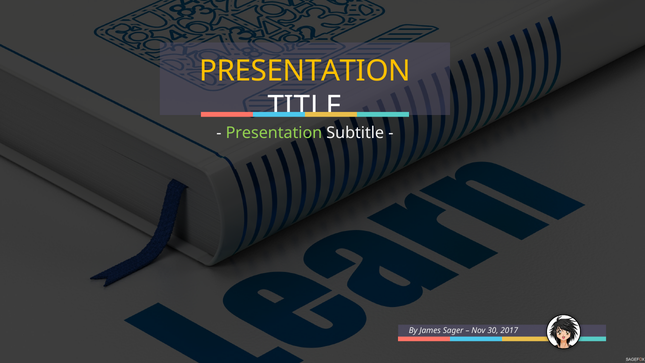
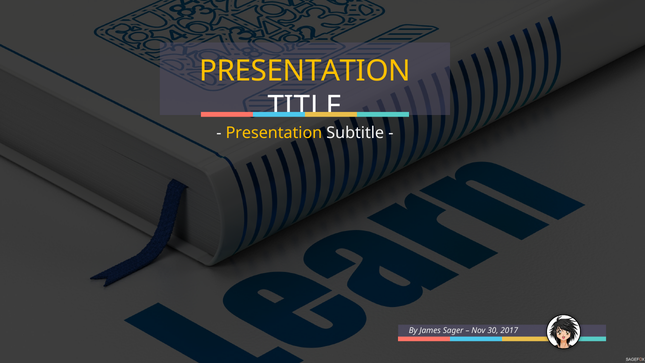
Presentation colour: light green -> yellow (274, 133)
